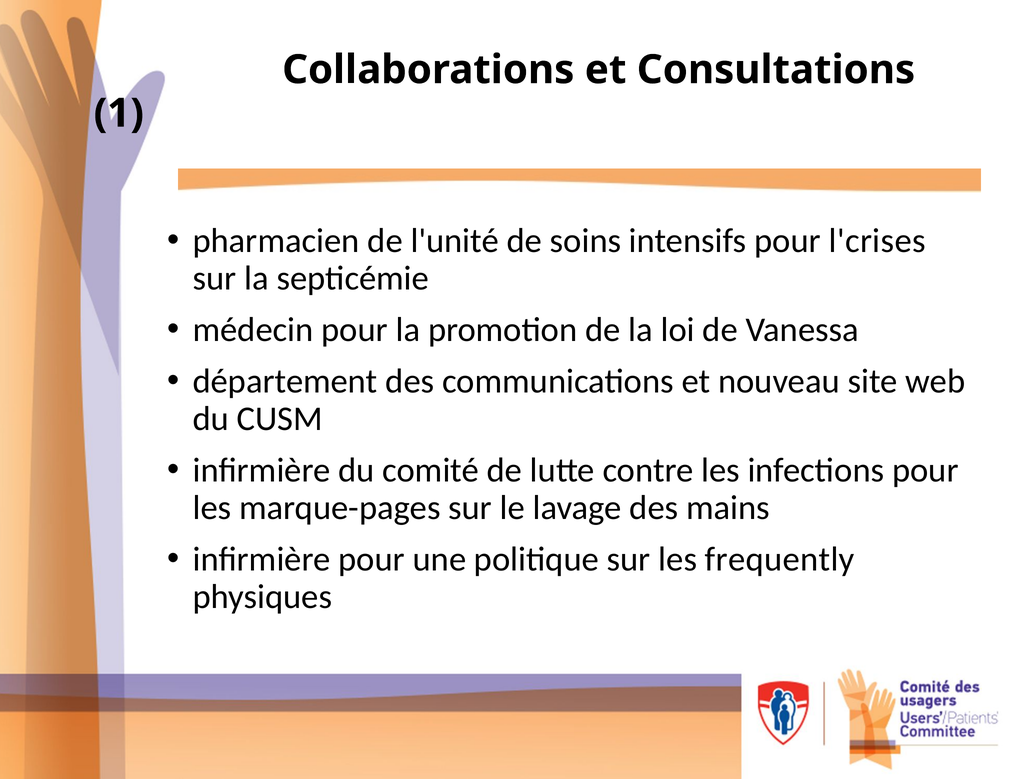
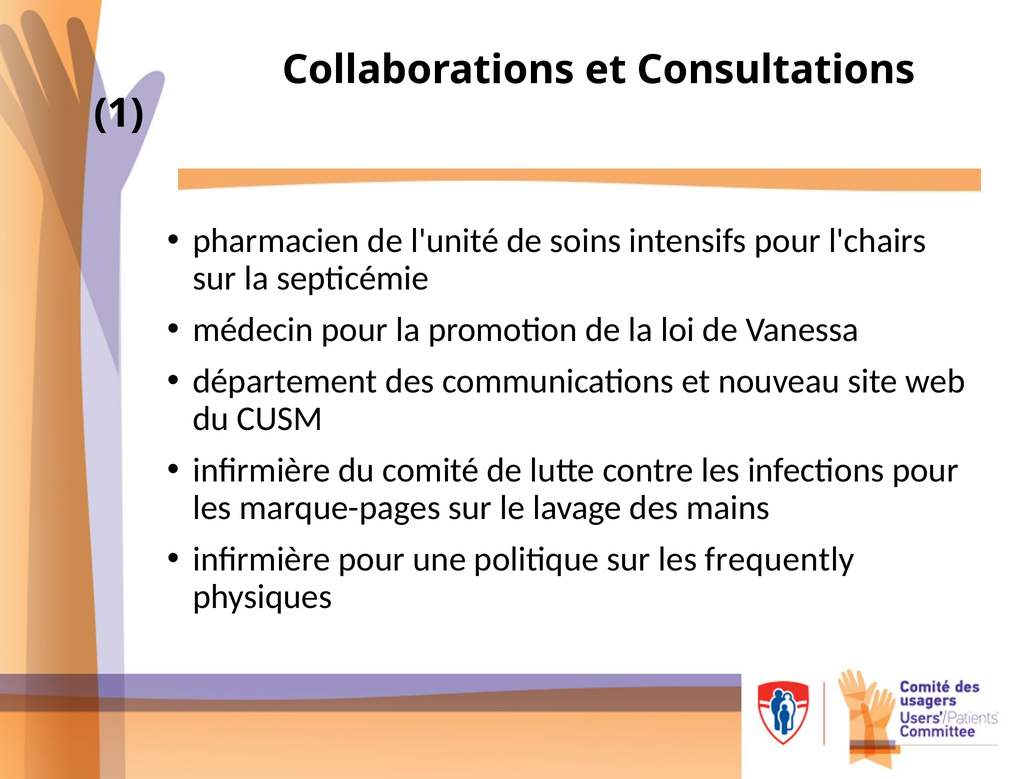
l'crises: l'crises -> l'chairs (877, 241)
